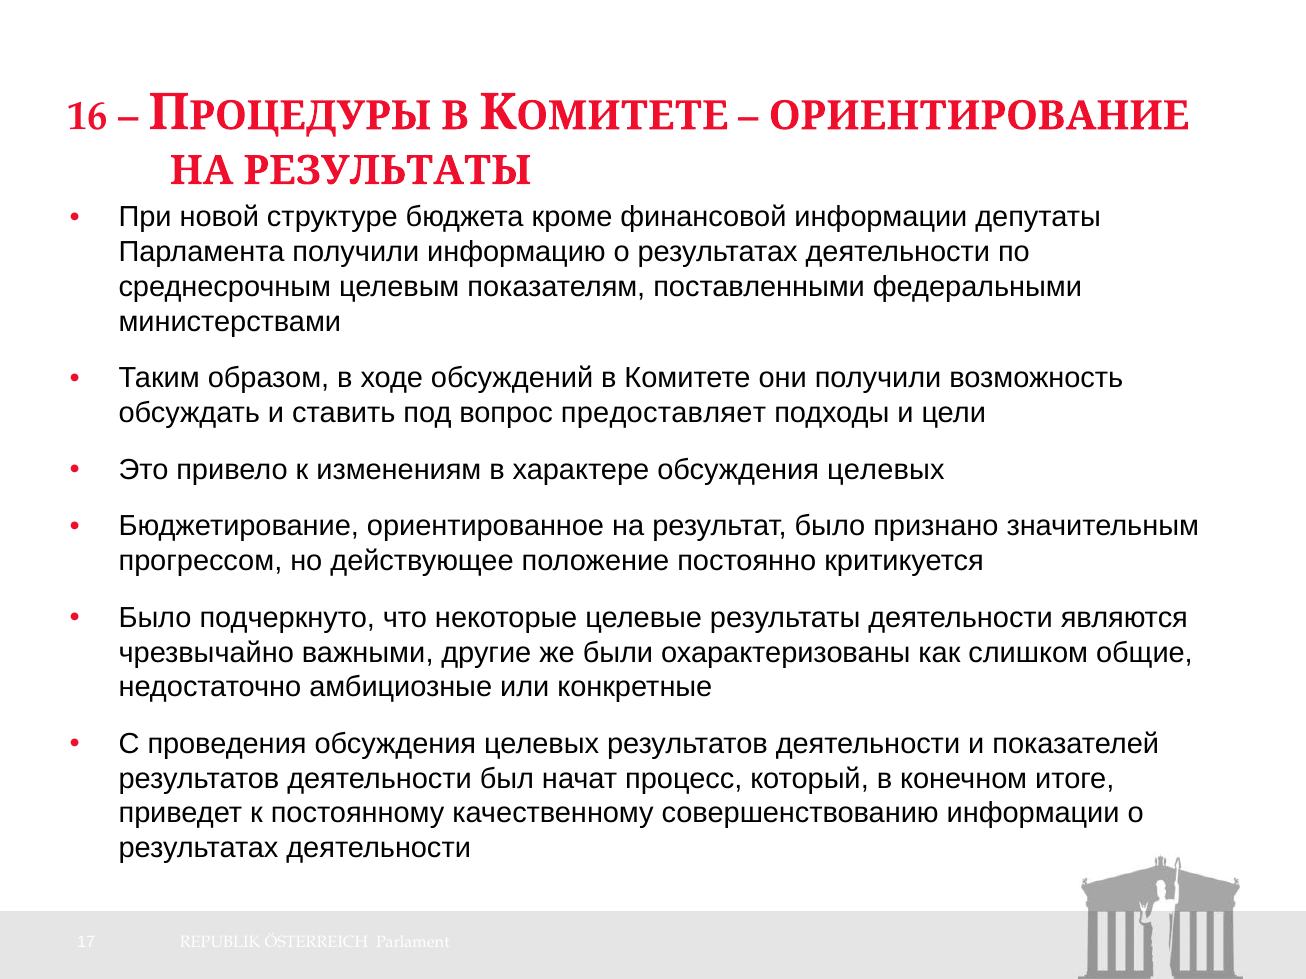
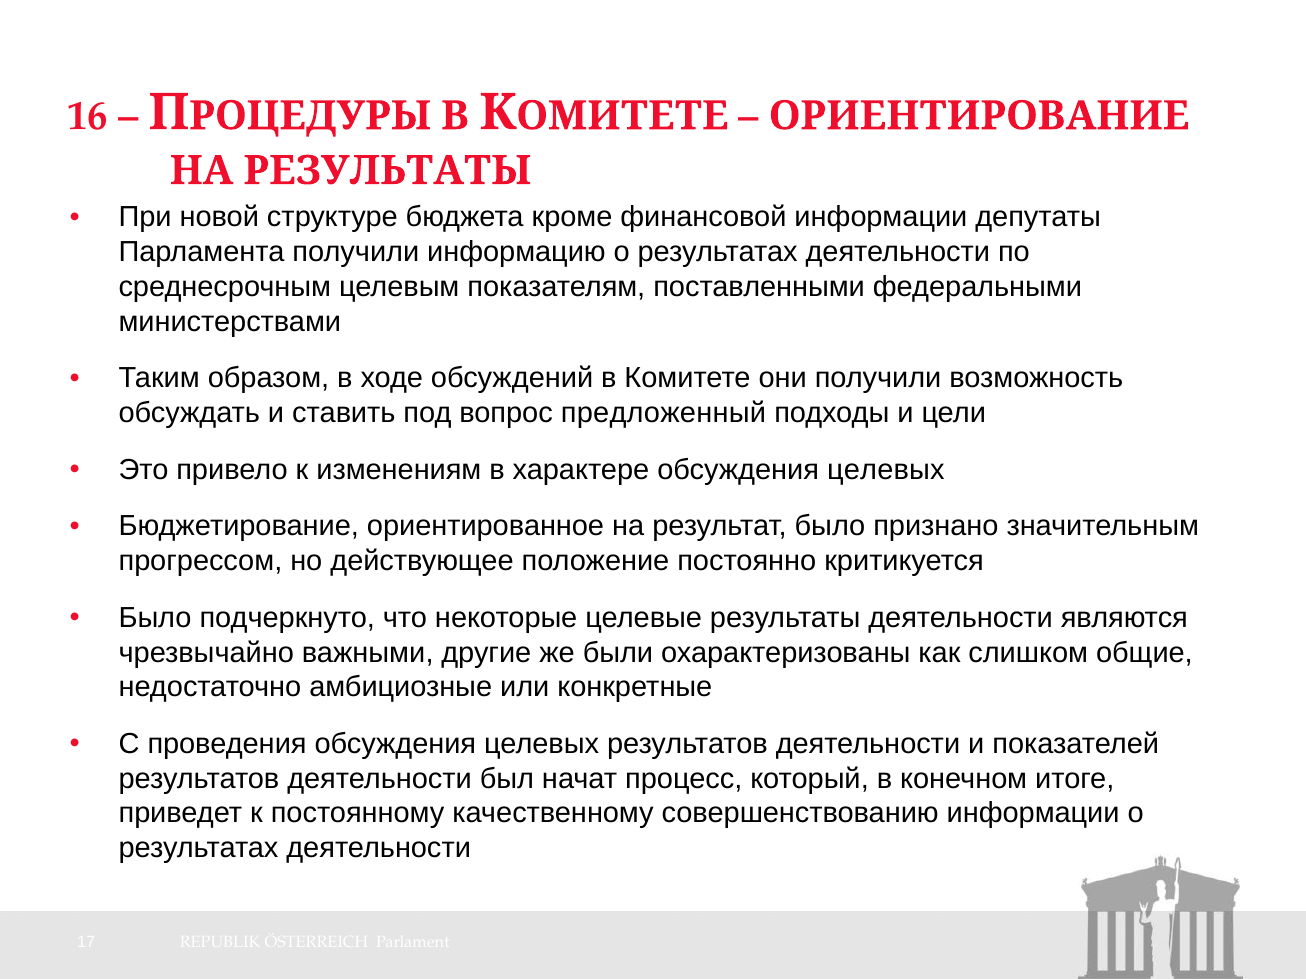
предоставляет: предоставляет -> предложенный (663, 413)
